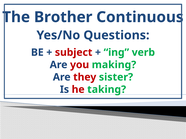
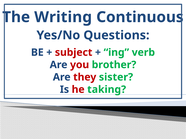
Brother: Brother -> Writing (63, 17)
making: making -> brother (114, 65)
